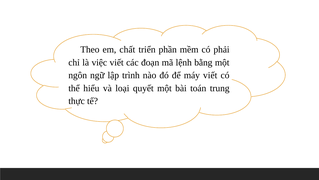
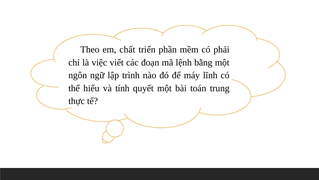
máy viết: viết -> lĩnh (210, 75)
loại: loại -> tính (122, 88)
